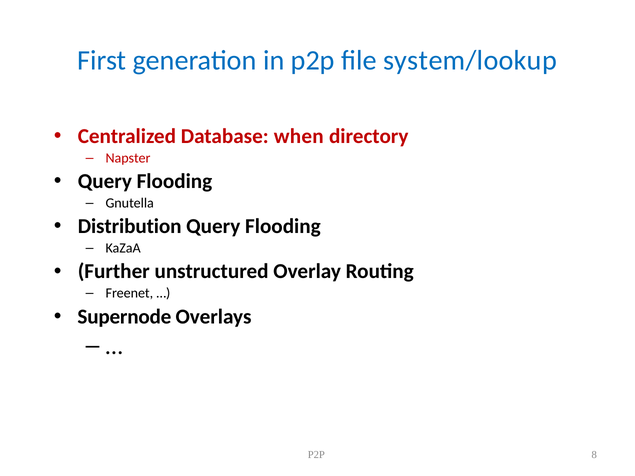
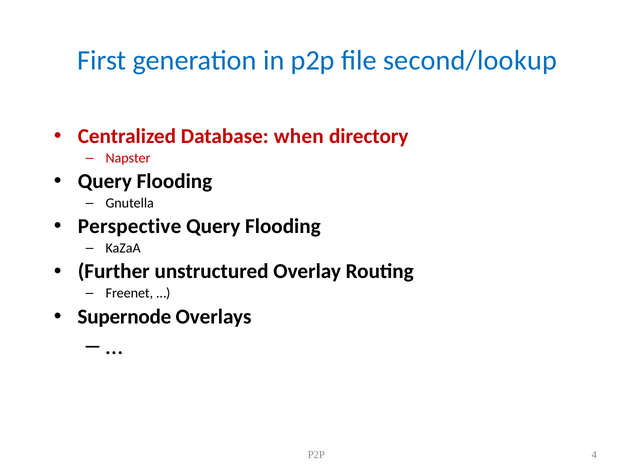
system/lookup: system/lookup -> second/lookup (470, 61)
Distribution: Distribution -> Perspective (130, 226)
8: 8 -> 4 (594, 455)
